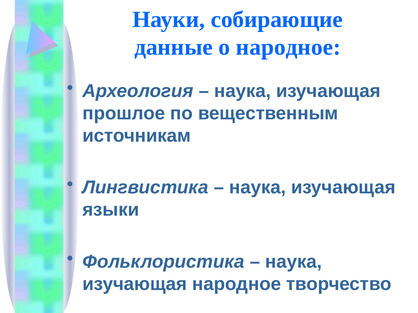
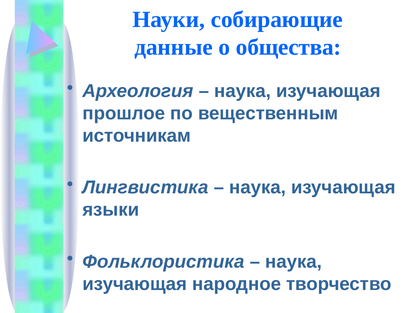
о народное: народное -> общества (289, 47)
